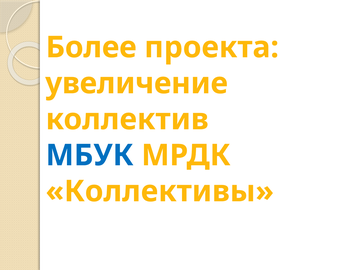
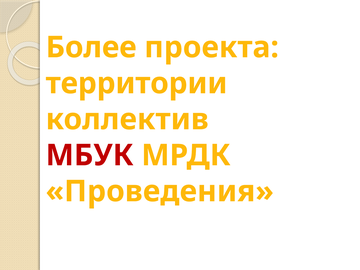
увеличение: увеличение -> территории (137, 83)
МБУК colour: blue -> red (90, 155)
Коллективы: Коллективы -> Проведения (160, 191)
